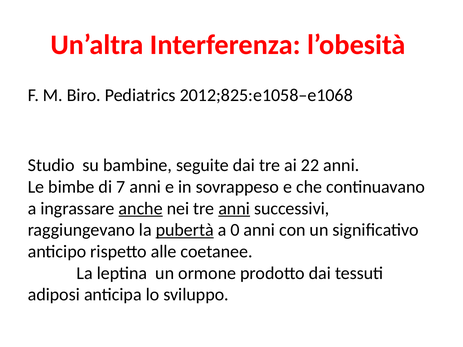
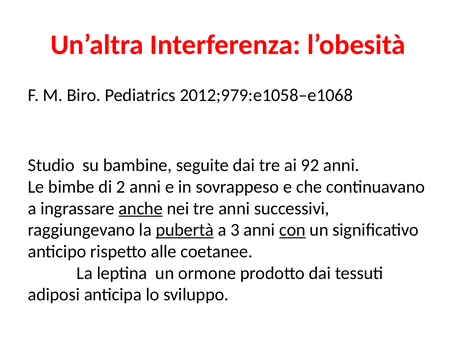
2012;825:e1058–e1068: 2012;825:e1058–e1068 -> 2012;979:e1058–e1068 (266, 95)
22: 22 -> 92 (310, 165)
7: 7 -> 2 (121, 187)
anni underline: present -> none (234, 209)
0: 0 -> 3 (235, 230)
con underline: none -> present (292, 230)
